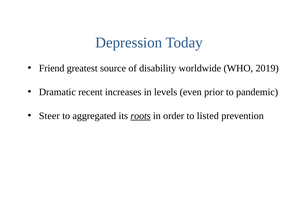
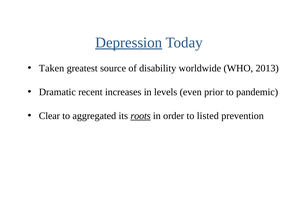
Depression underline: none -> present (129, 43)
Friend: Friend -> Taken (52, 68)
2019: 2019 -> 2013 (267, 68)
Steer: Steer -> Clear (49, 116)
